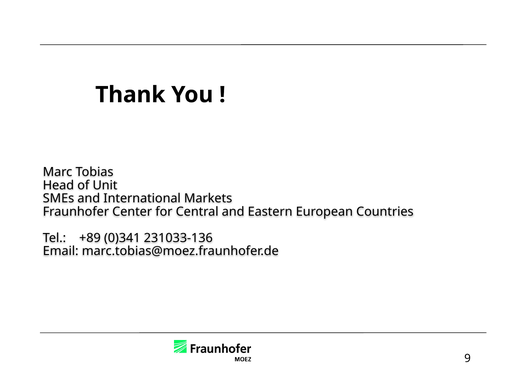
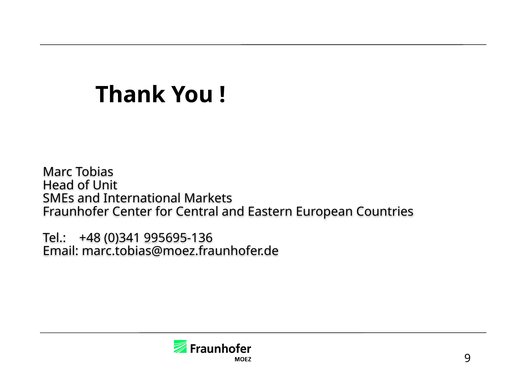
+89: +89 -> +48 (90, 238)
231033-136: 231033-136 -> 995695-136 (178, 238)
